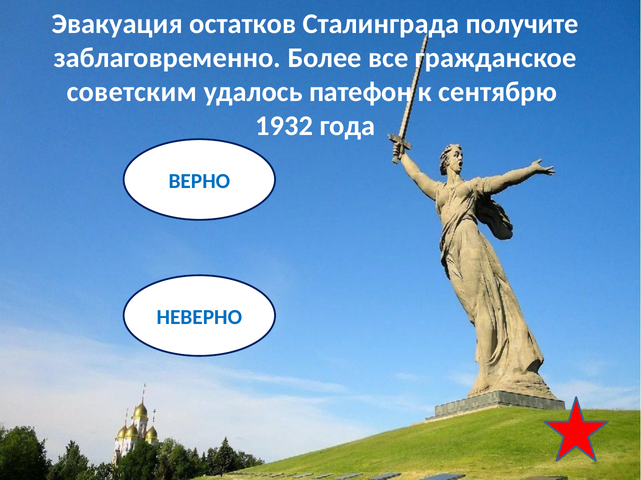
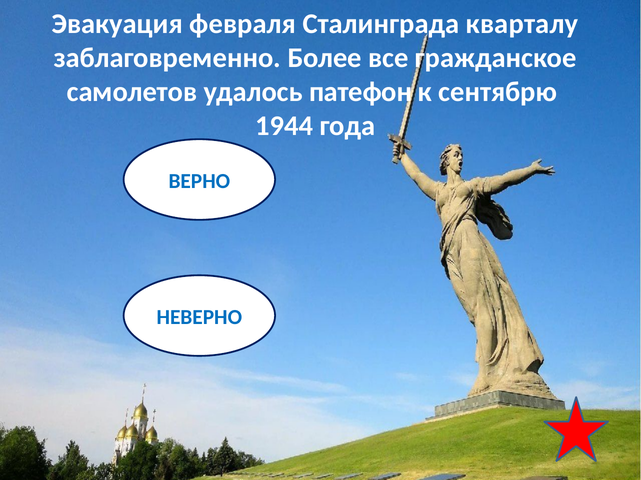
остатков: остатков -> февраля (243, 24)
получите: получите -> кварталу (522, 24)
советским: советским -> самолетов (132, 92)
1932: 1932 -> 1944 (284, 126)
